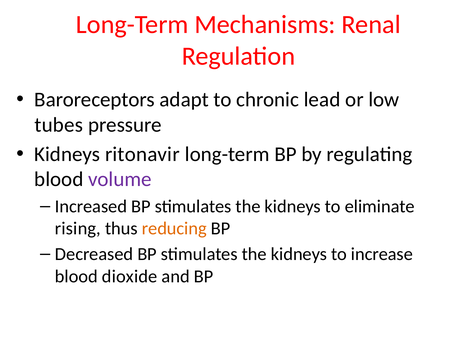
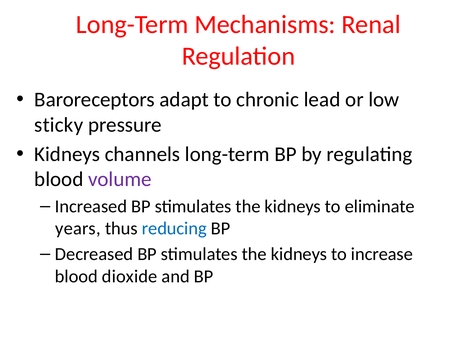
tubes: tubes -> sticky (59, 125)
ritonavir: ritonavir -> channels (142, 155)
rising: rising -> years (78, 229)
reducing colour: orange -> blue (174, 229)
